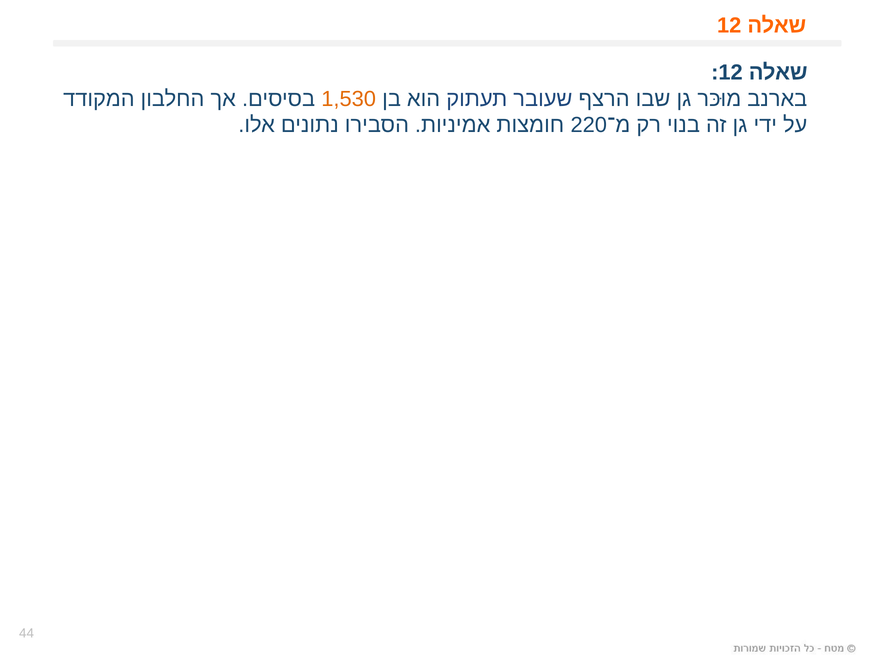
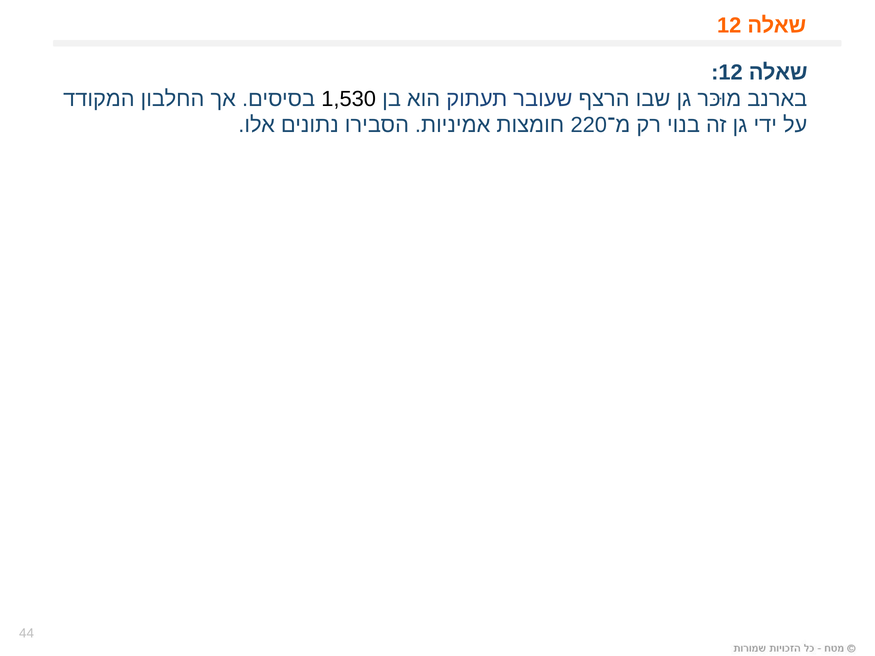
1,530 colour: orange -> black (349, 99)
